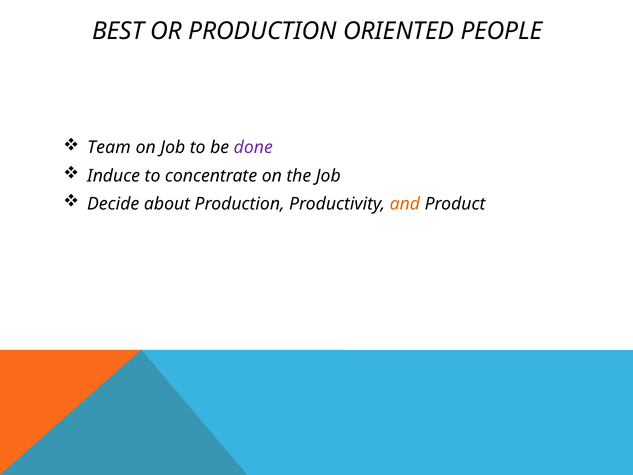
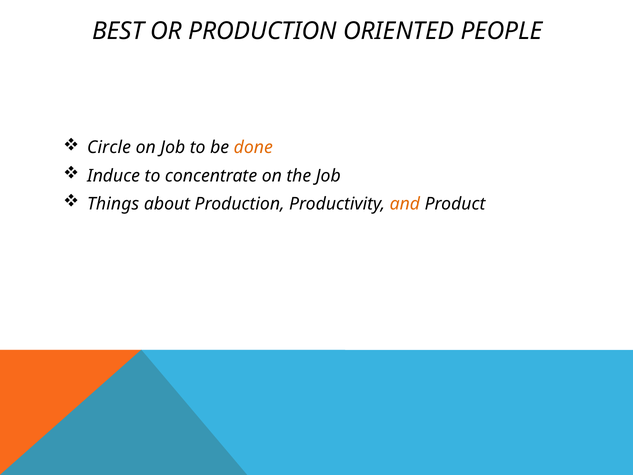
Team: Team -> Circle (109, 147)
done colour: purple -> orange (253, 147)
Decide: Decide -> Things (113, 204)
